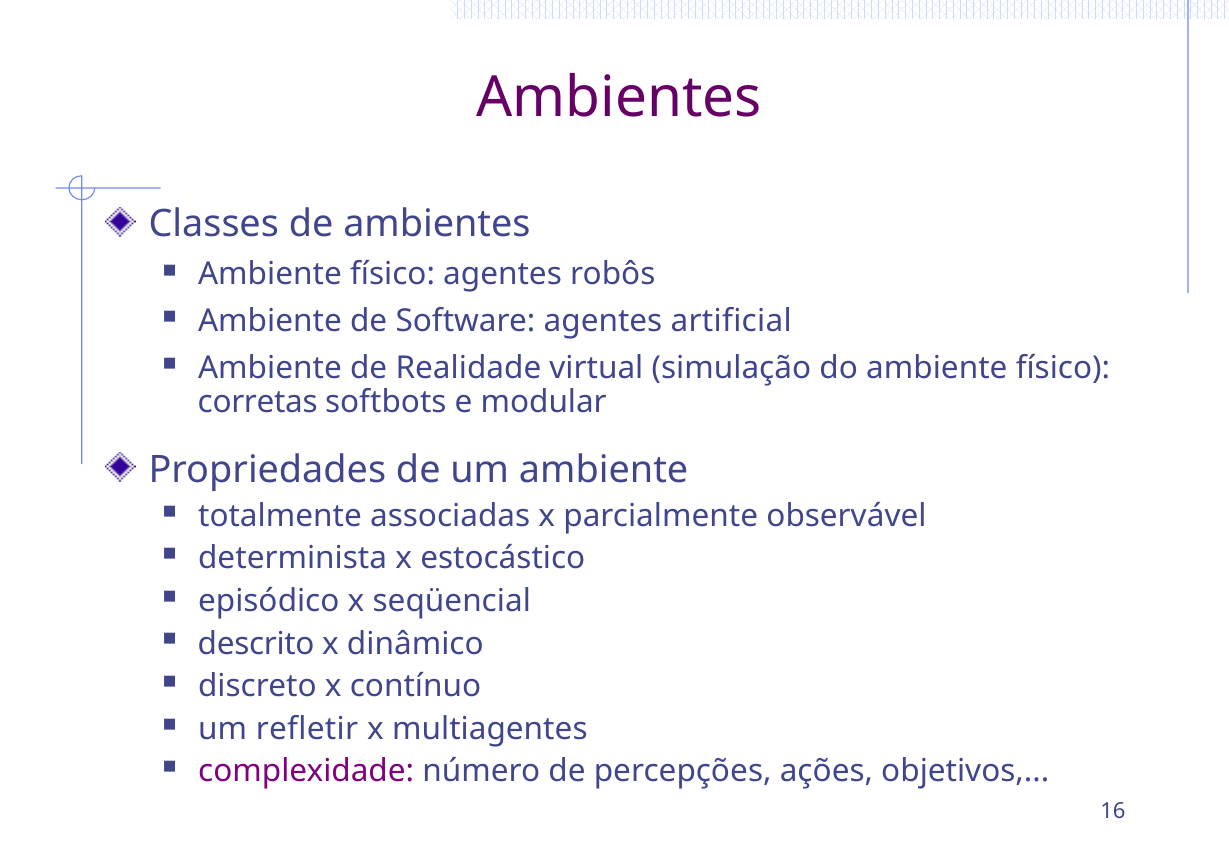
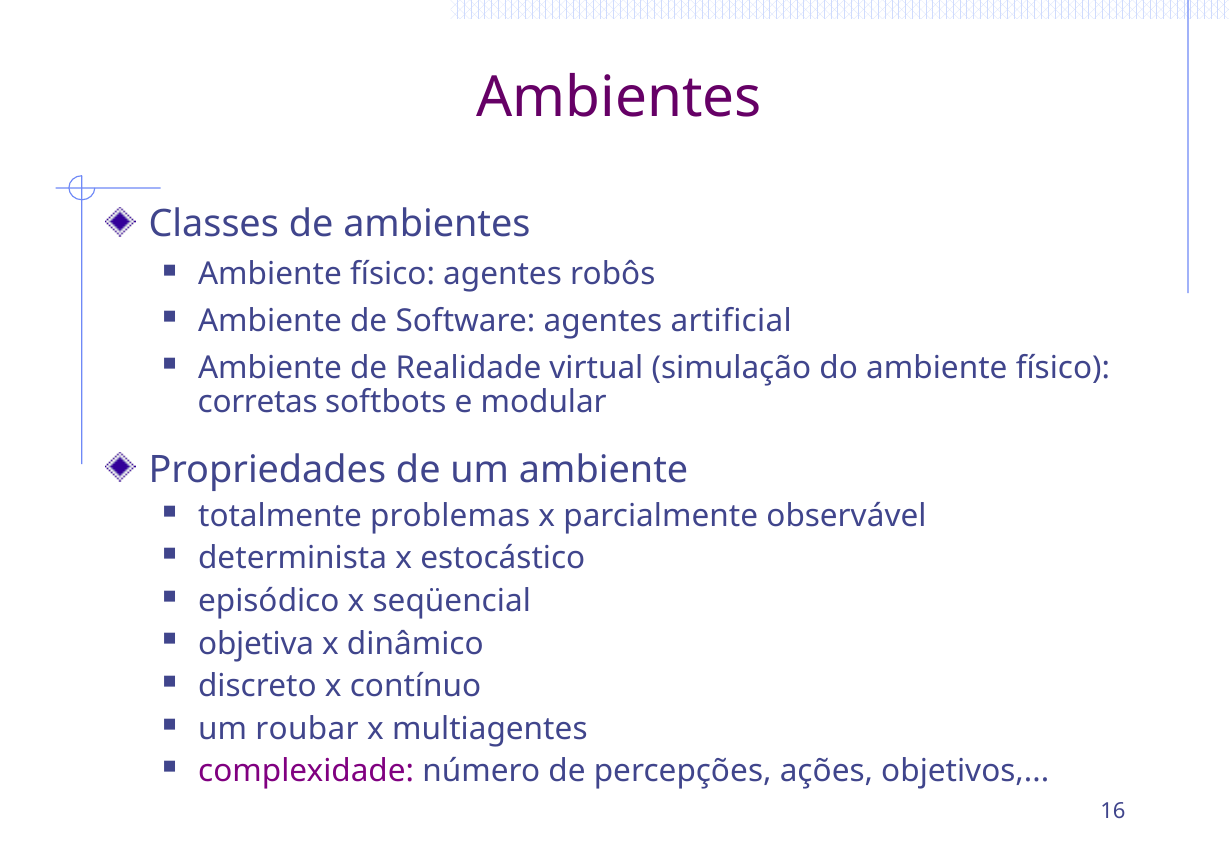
associadas: associadas -> problemas (450, 516)
descrito: descrito -> objetiva (256, 644)
refletir: refletir -> roubar (307, 729)
